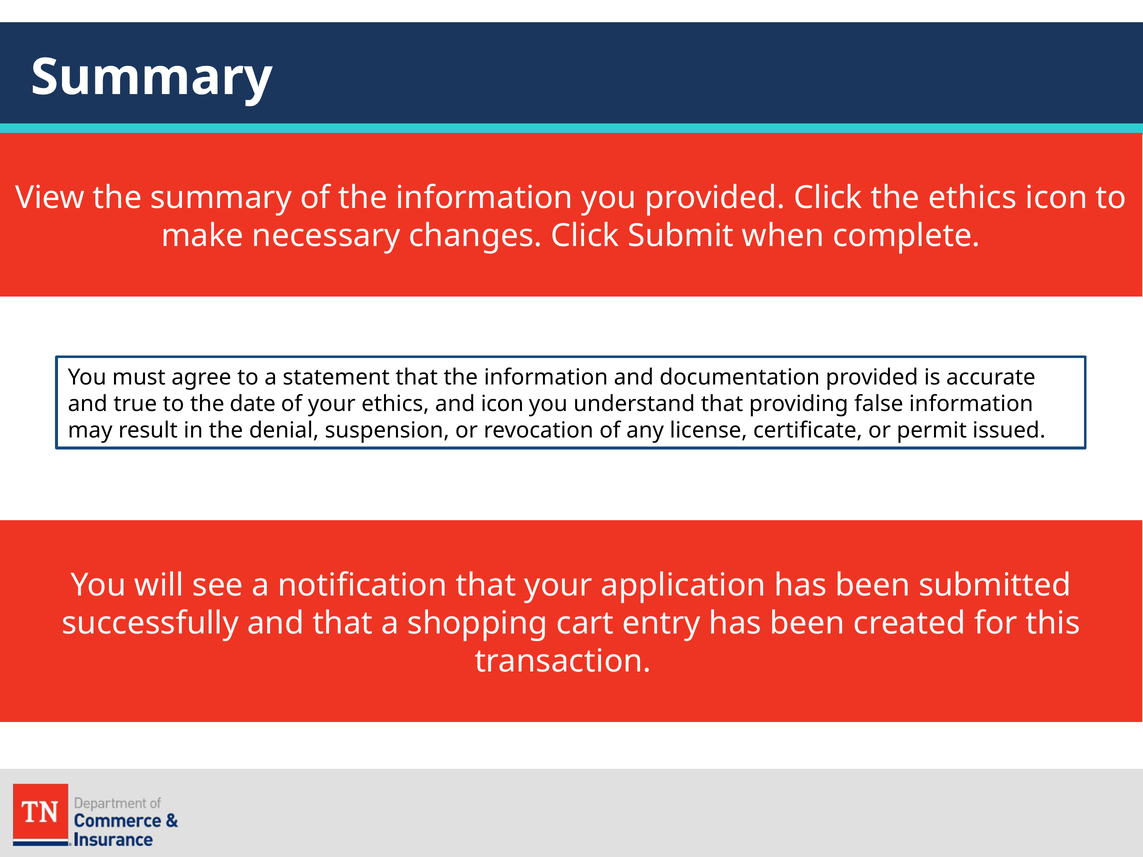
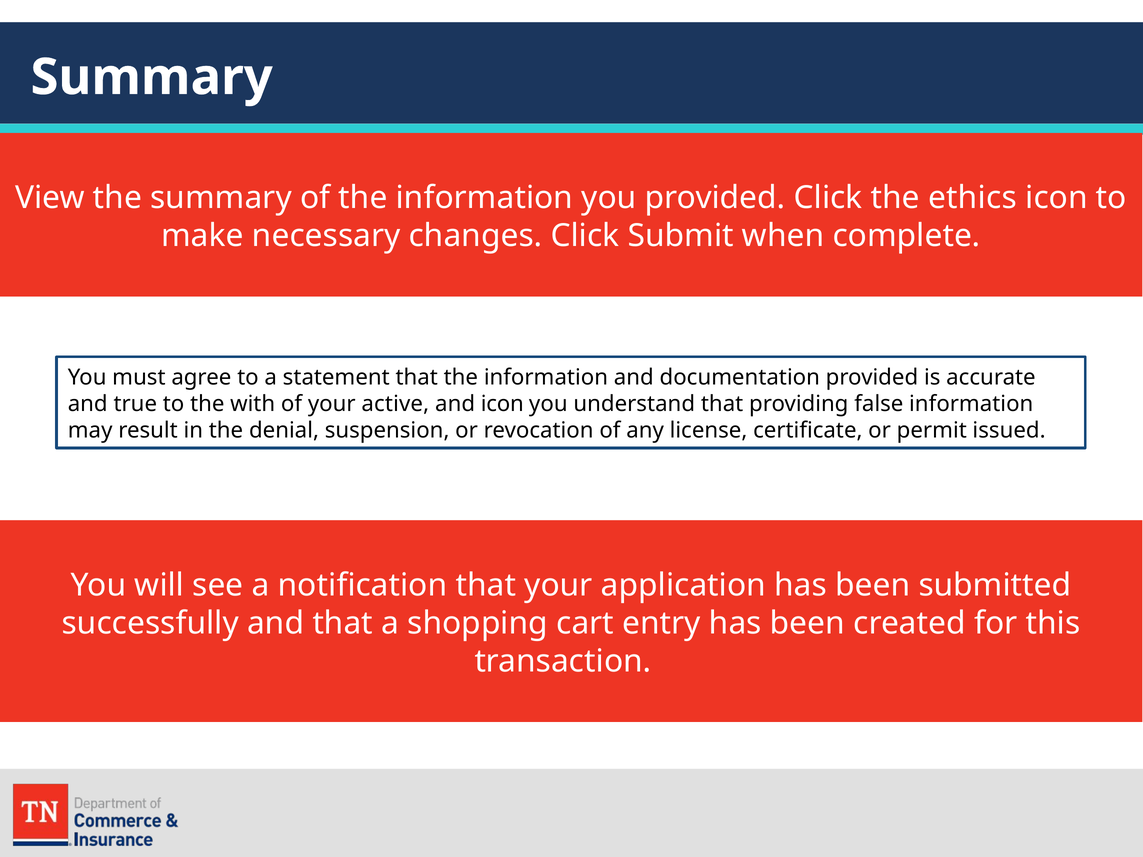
date: date -> with (253, 404)
your ethics: ethics -> active (395, 404)
